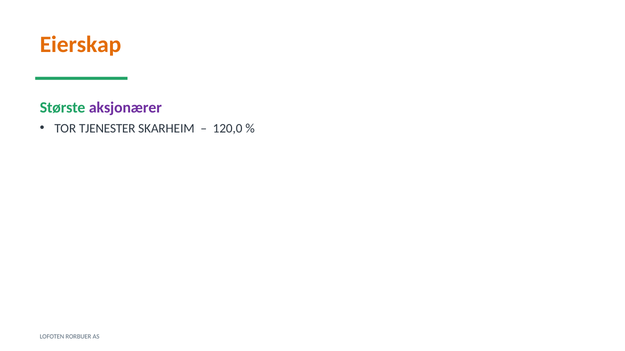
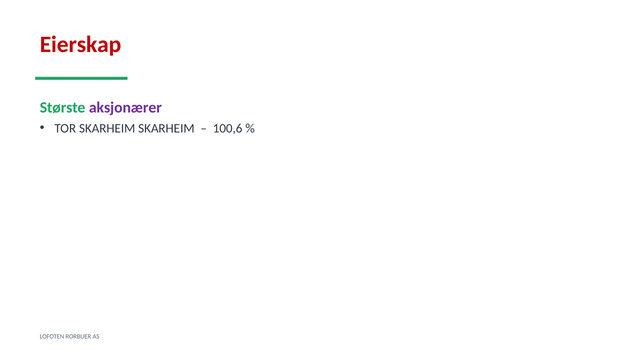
Eierskap colour: orange -> red (81, 45)
TOR TJENESTER: TJENESTER -> SKARHEIM (107, 129)
120,0: 120,0 -> 100,6 (228, 129)
